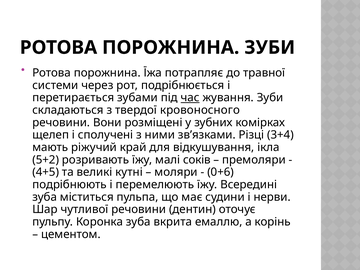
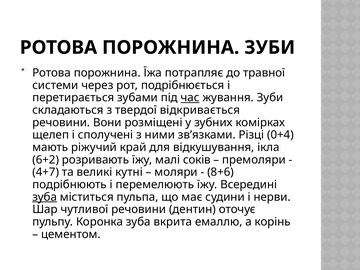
кровоносного: кровоносного -> відкривається (200, 110)
3+4: 3+4 -> 0+4 (280, 135)
5+2: 5+2 -> 6+2 (46, 160)
4+5: 4+5 -> 4+7 (46, 172)
0+6: 0+6 -> 8+6 (221, 172)
зуба underline: none -> present (45, 197)
